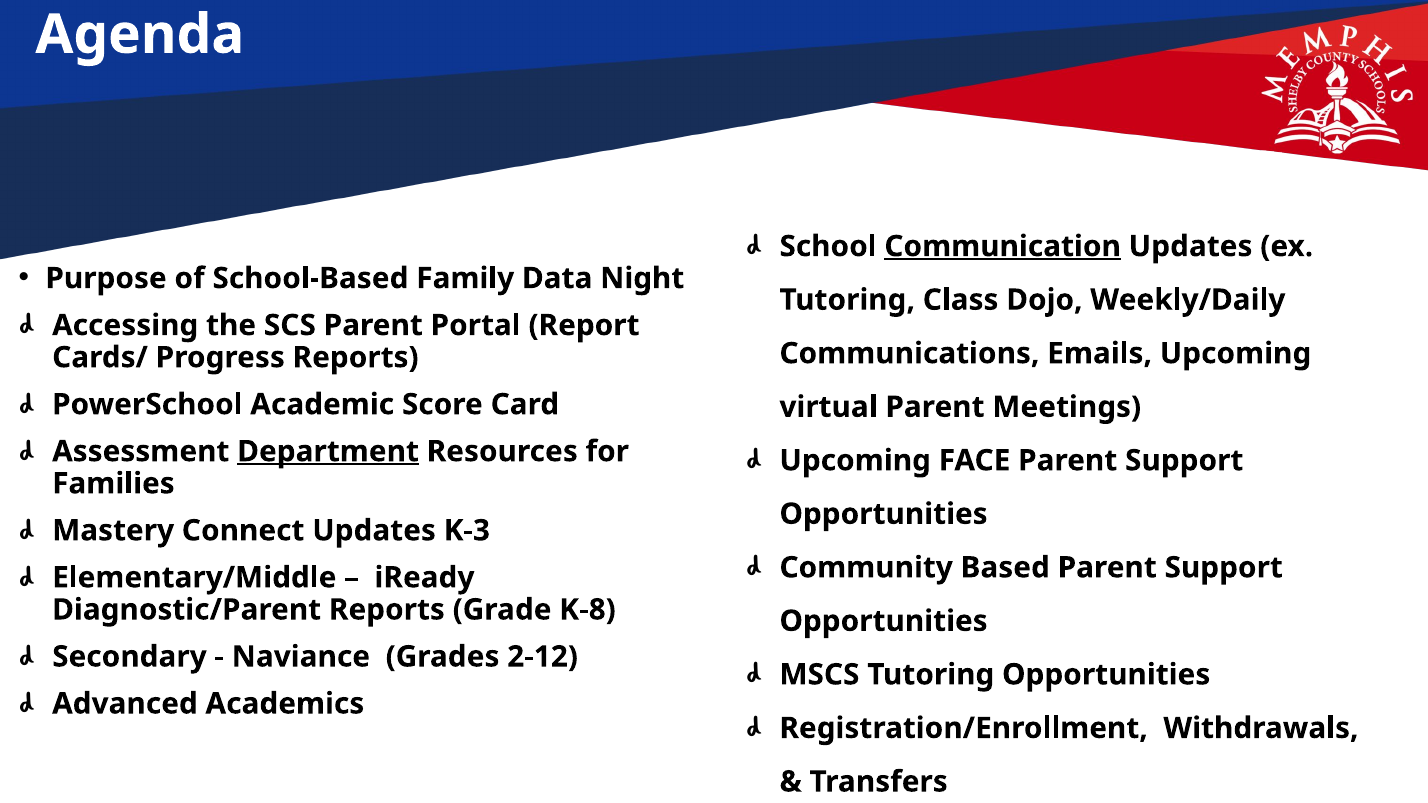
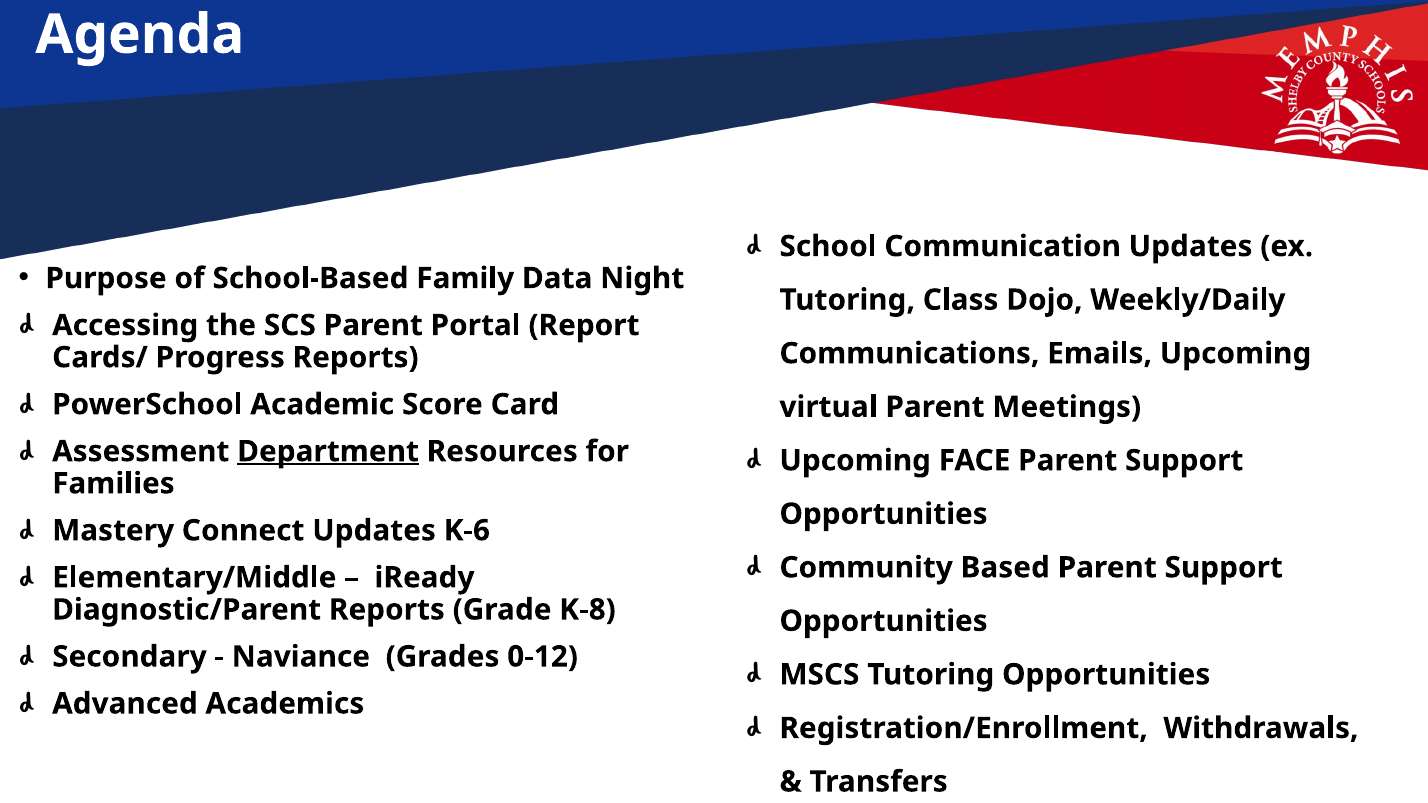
Communication underline: present -> none (1003, 246)
K-3: K-3 -> K-6 (467, 531)
2-12: 2-12 -> 0-12 (543, 657)
